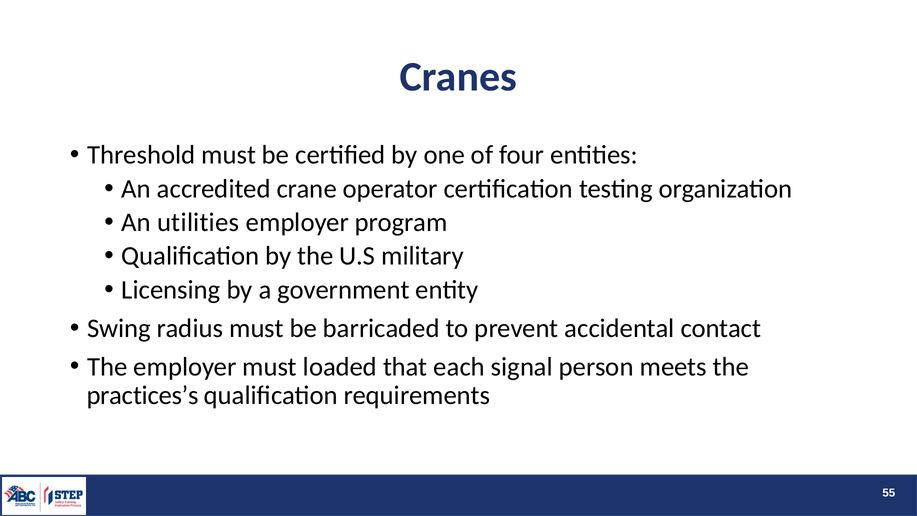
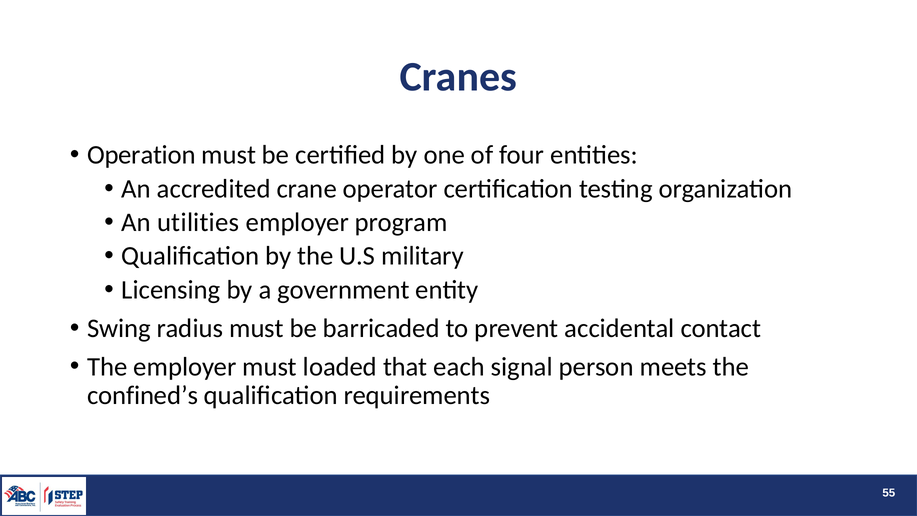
Threshold: Threshold -> Operation (141, 155)
practices’s: practices’s -> confined’s (143, 395)
